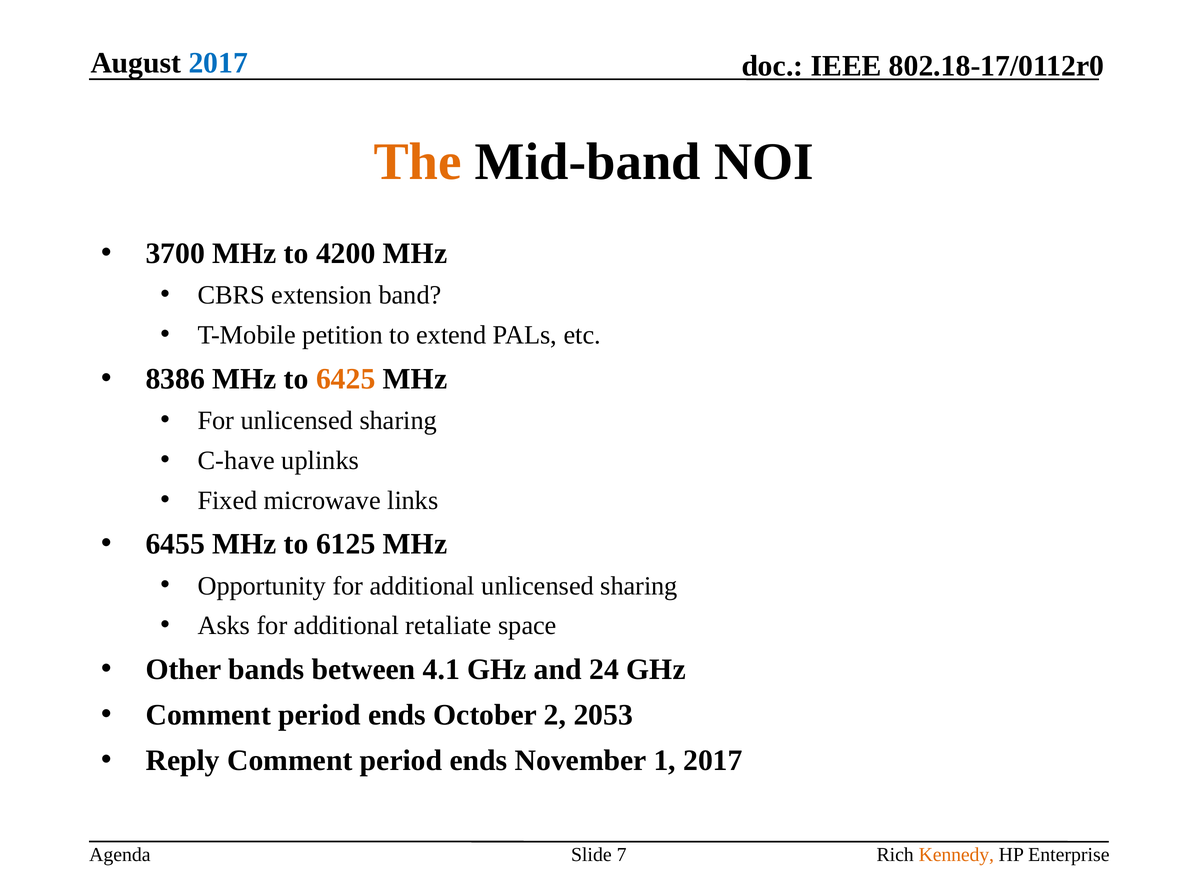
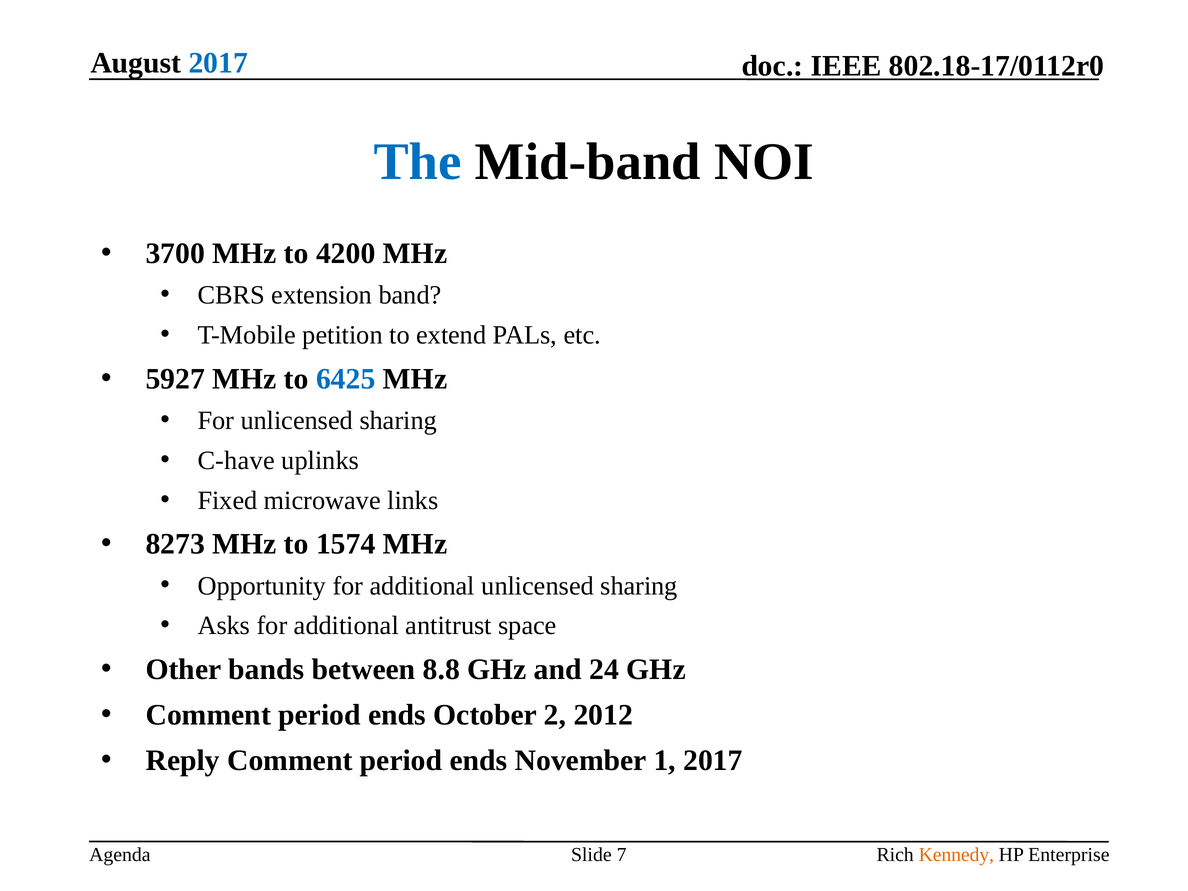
The colour: orange -> blue (418, 162)
8386: 8386 -> 5927 (175, 379)
6425 colour: orange -> blue (346, 379)
6455: 6455 -> 8273 (175, 544)
6125: 6125 -> 1574 (346, 544)
retaliate: retaliate -> antitrust (449, 626)
4.1: 4.1 -> 8.8 (441, 670)
2053: 2053 -> 2012 (603, 715)
